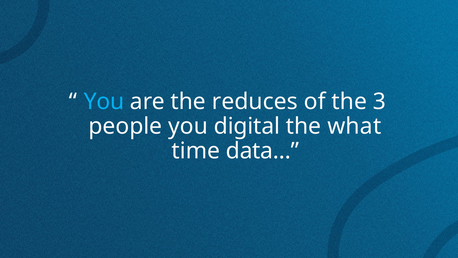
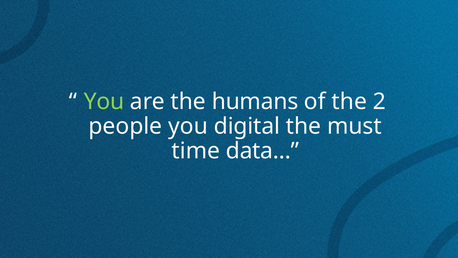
You colour: light blue -> light green (104, 101)
reduces: reduces -> humans (255, 101)
3: 3 -> 2 (379, 101)
what: what -> must (354, 126)
